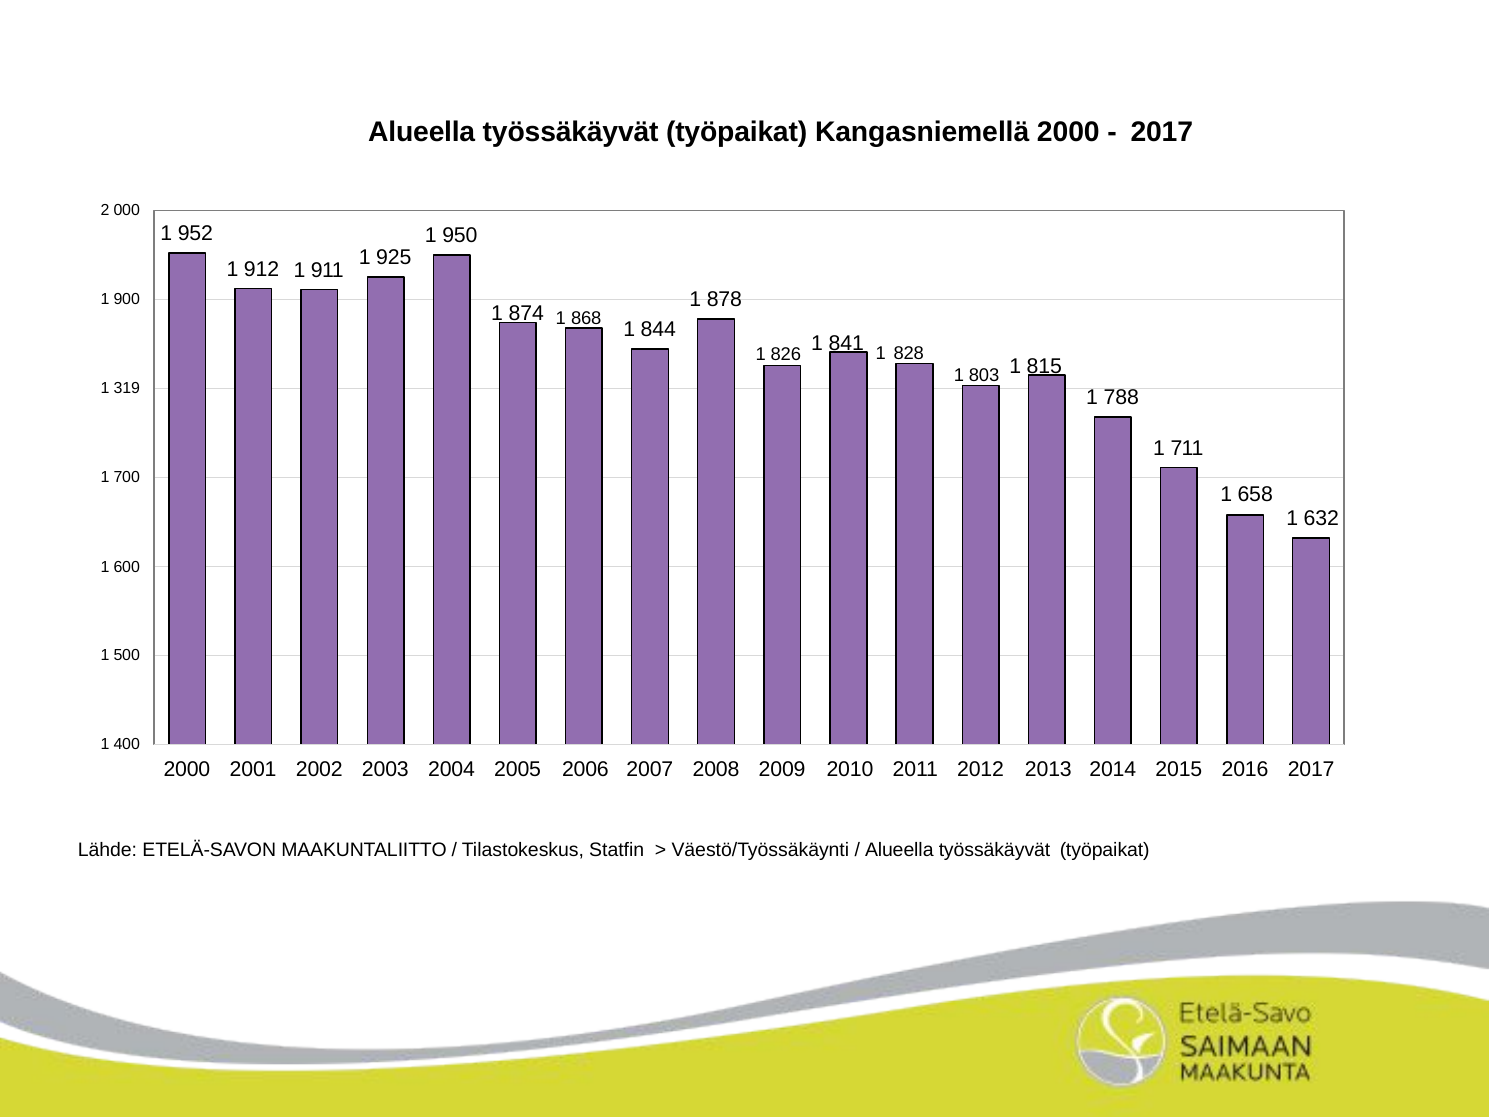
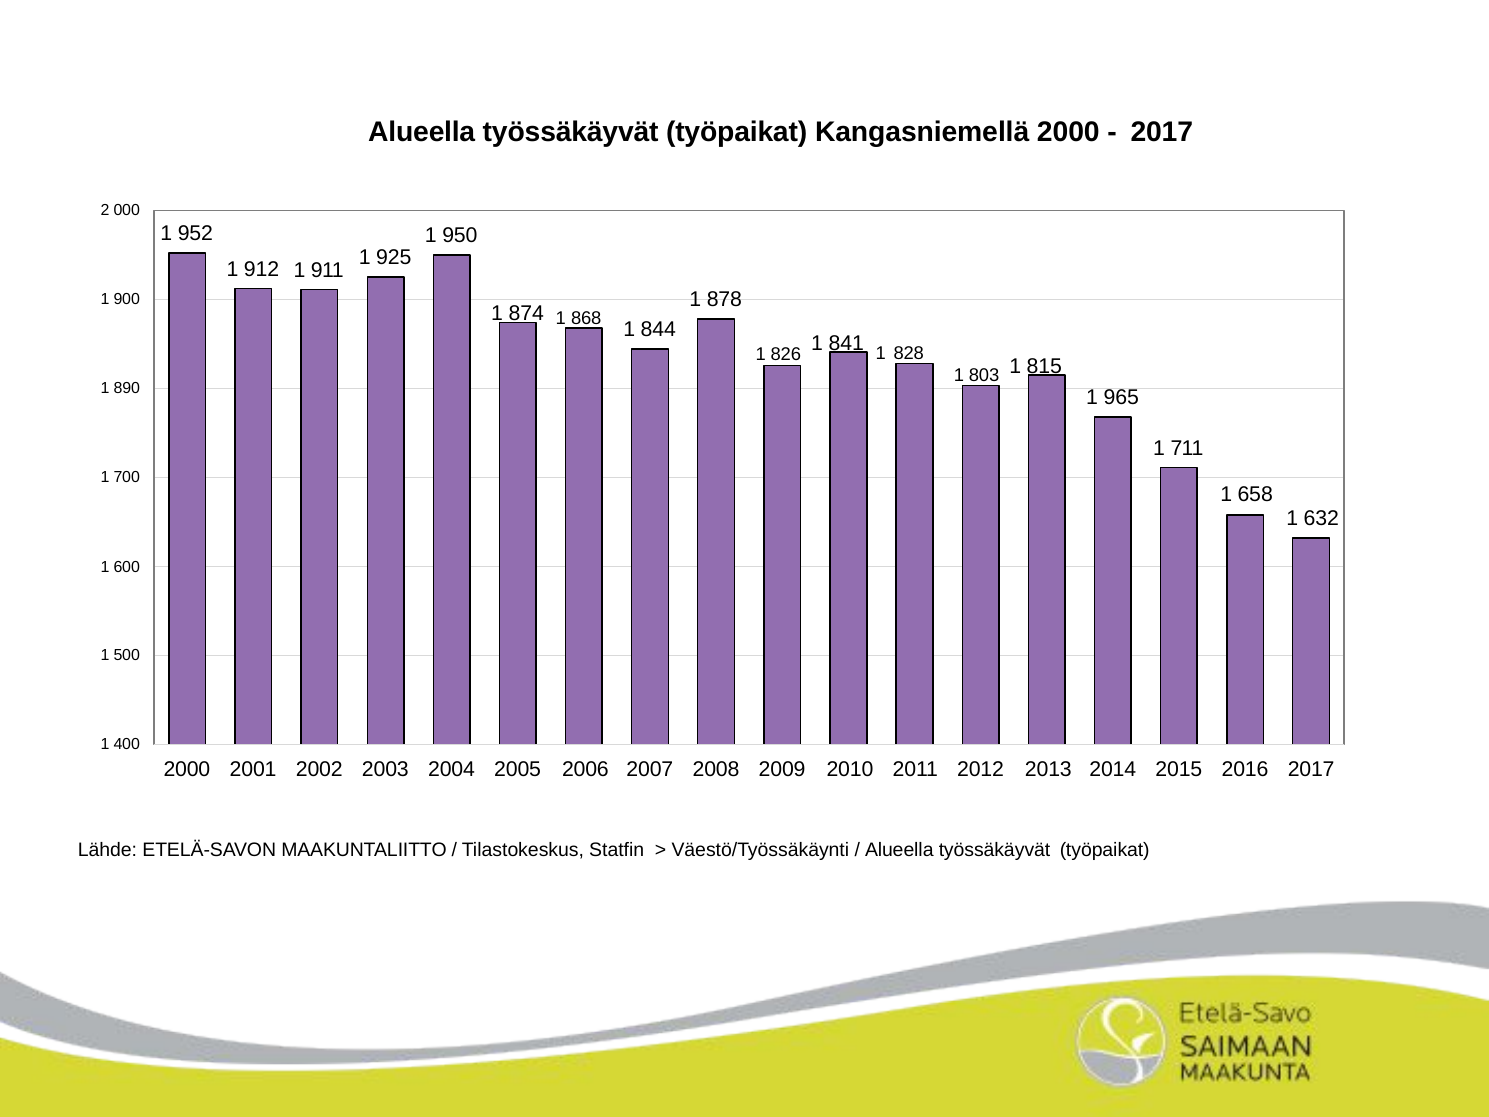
319: 319 -> 890 (127, 388)
788: 788 -> 965 (1121, 397)
